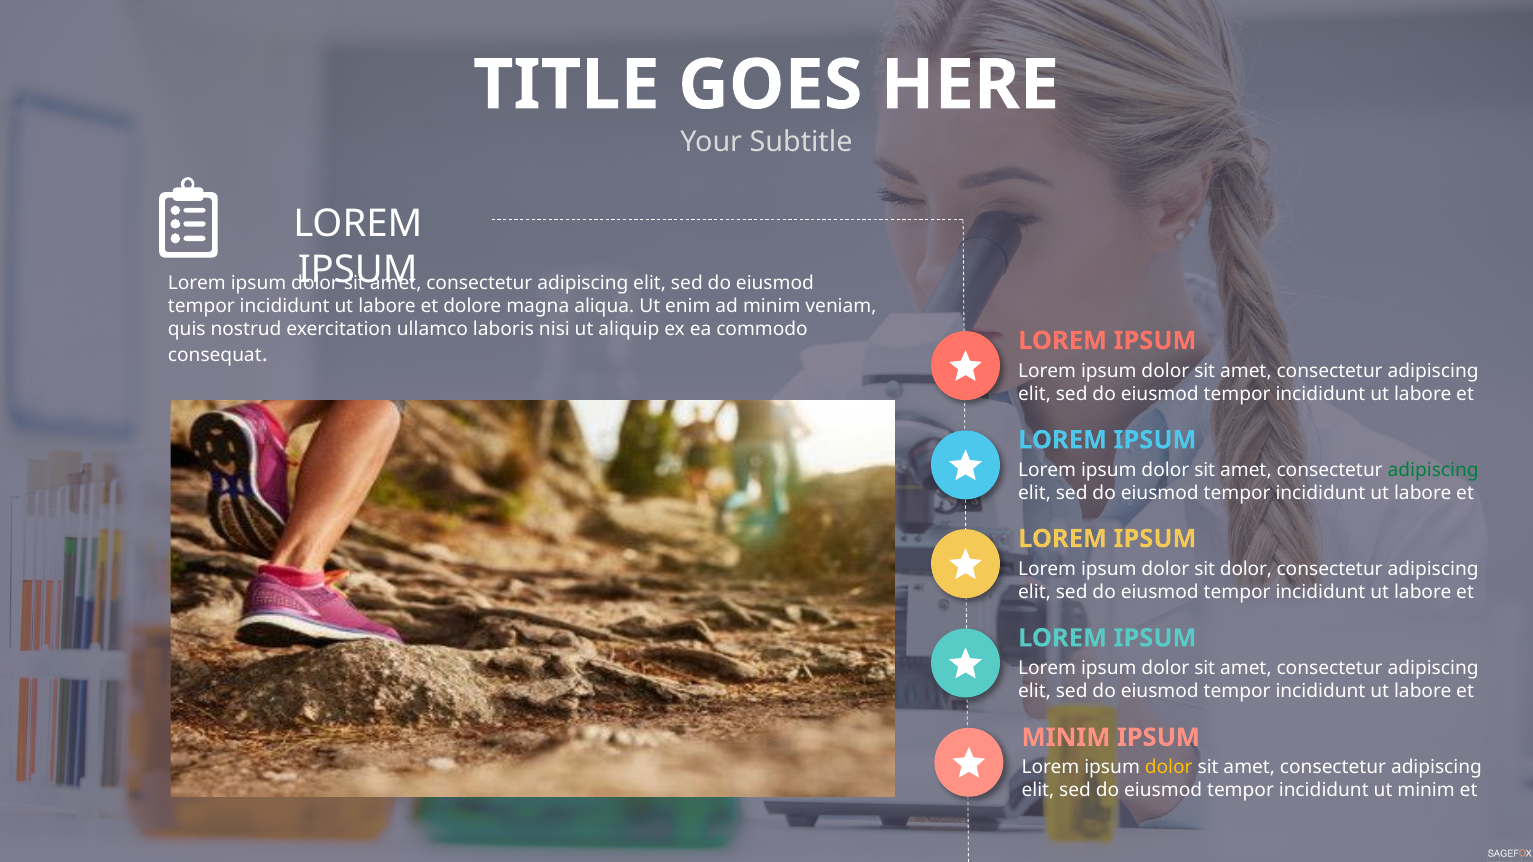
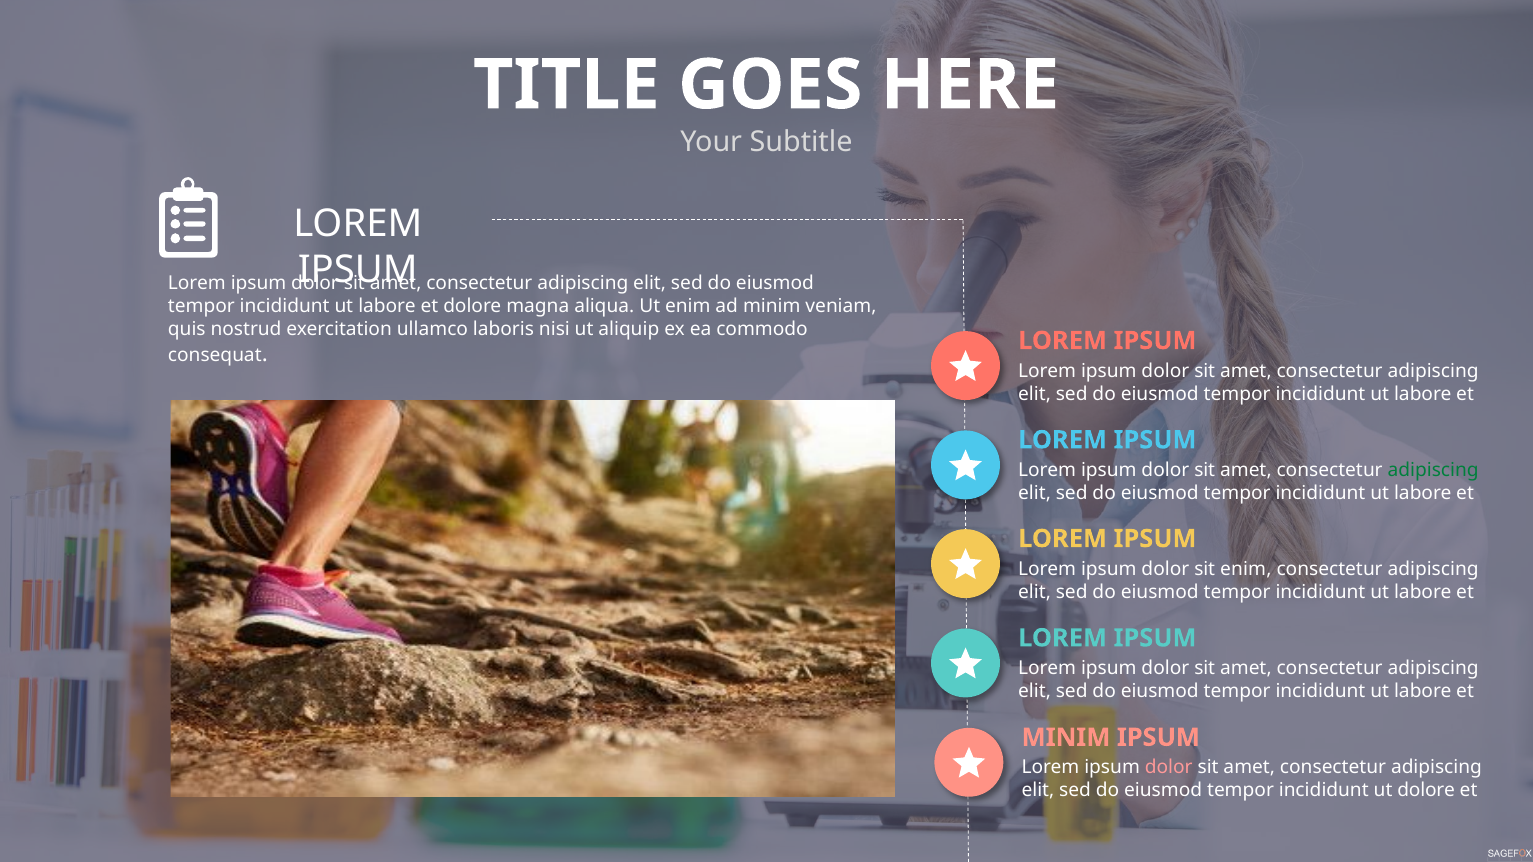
sit dolor: dolor -> enim (1246, 569)
dolor colour: yellow -> pink (1169, 768)
ut minim: minim -> dolore (1426, 791)
